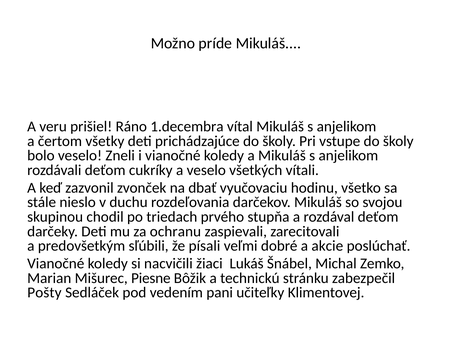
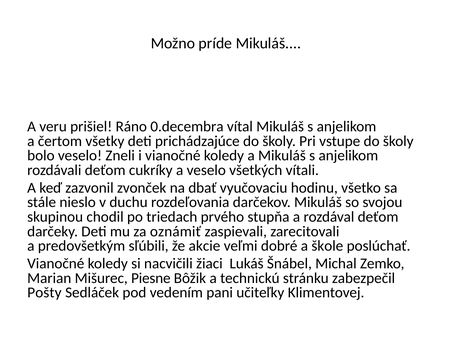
1.decembra: 1.decembra -> 0.decembra (187, 127)
ochranu: ochranu -> oznámiť (175, 232)
písali: písali -> akcie (204, 246)
akcie: akcie -> škole (327, 246)
